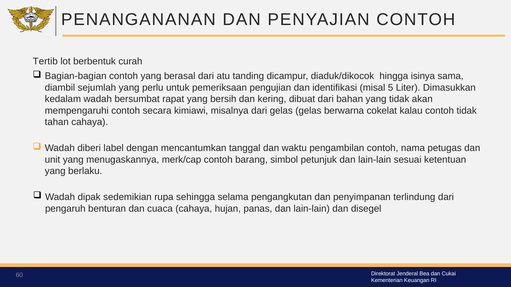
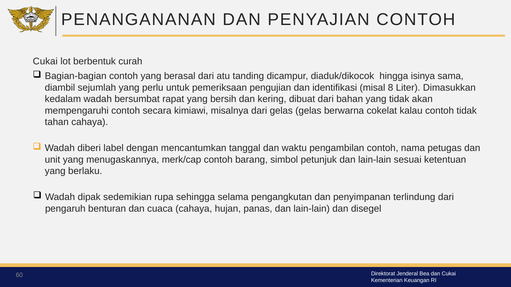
Tertib: Tertib -> Cukai (45, 62)
5: 5 -> 8 (391, 88)
